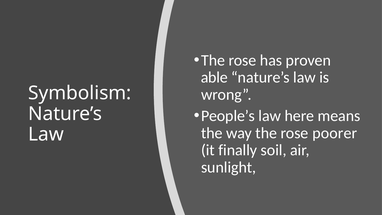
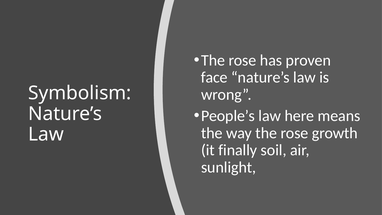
able: able -> face (214, 77)
poorer: poorer -> growth (335, 133)
